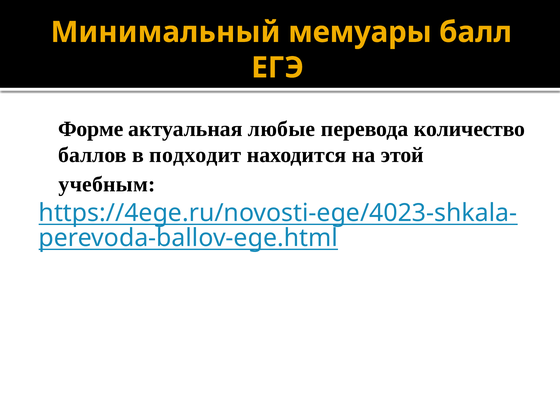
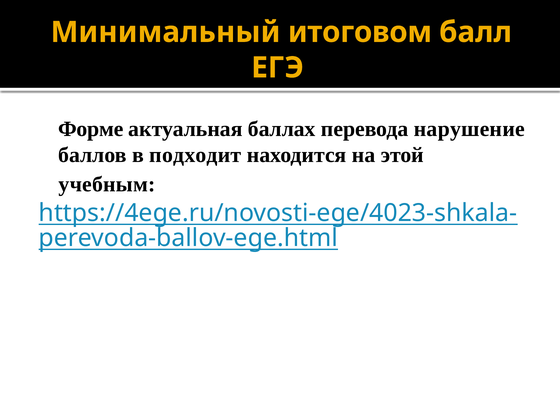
мемуары: мемуары -> итоговом (360, 32)
любые: любые -> баллах (282, 129)
количество: количество -> нарушение (469, 129)
